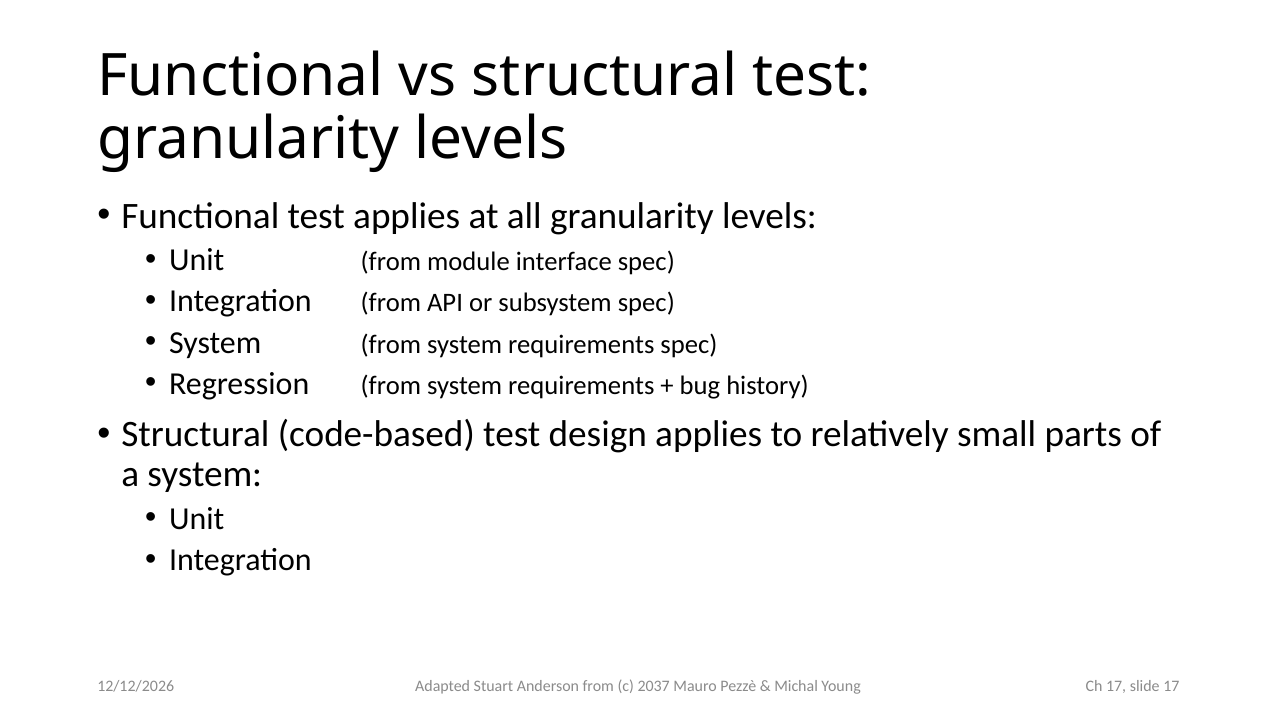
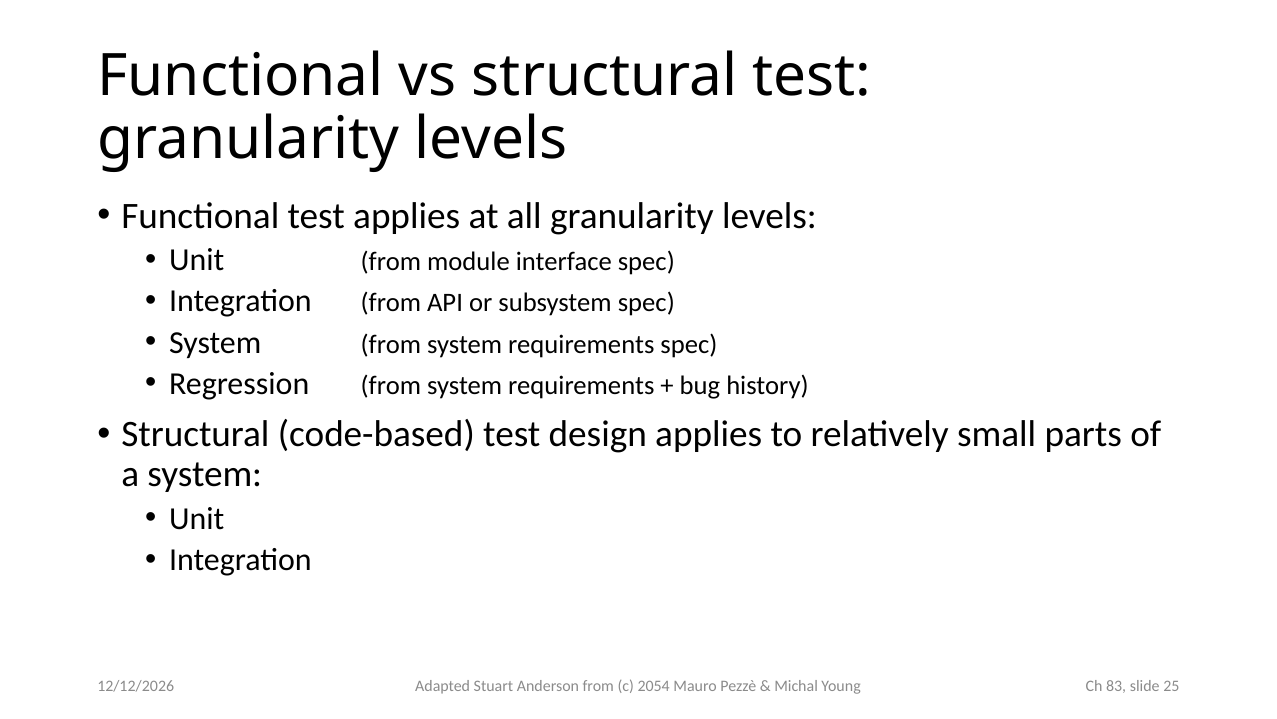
2037: 2037 -> 2054 (654, 686)
Ch 17: 17 -> 83 (1116, 686)
slide 17: 17 -> 25 (1172, 686)
